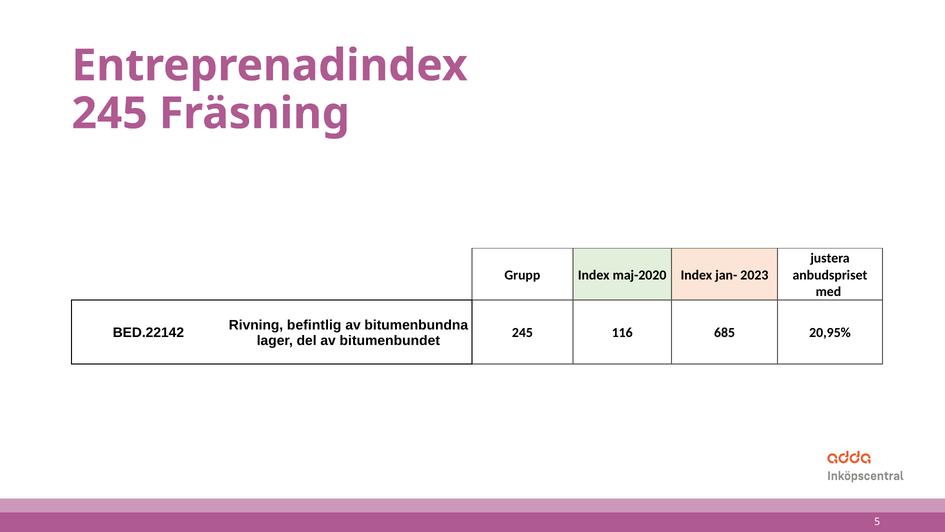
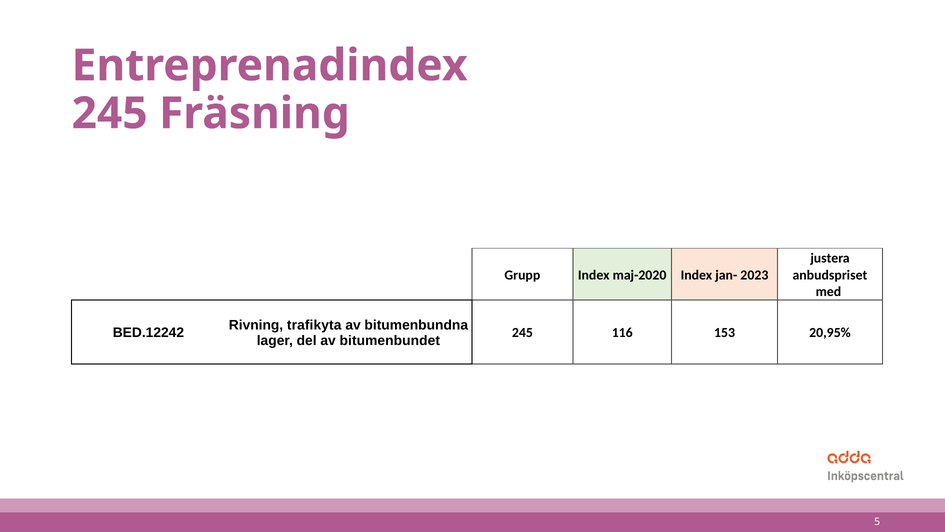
befintlig: befintlig -> trafikyta (314, 325)
BED.22142: BED.22142 -> BED.12242 (148, 333)
685: 685 -> 153 (725, 333)
